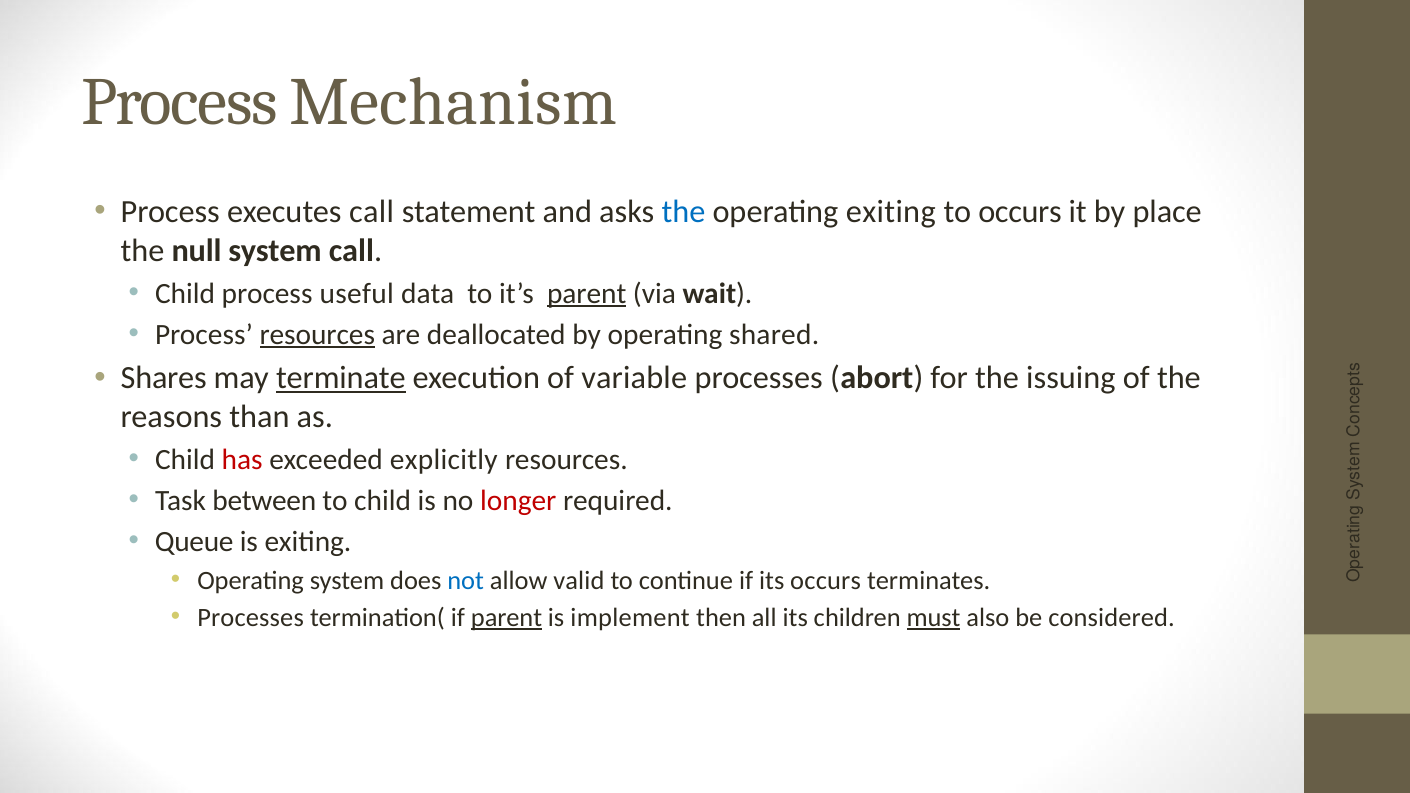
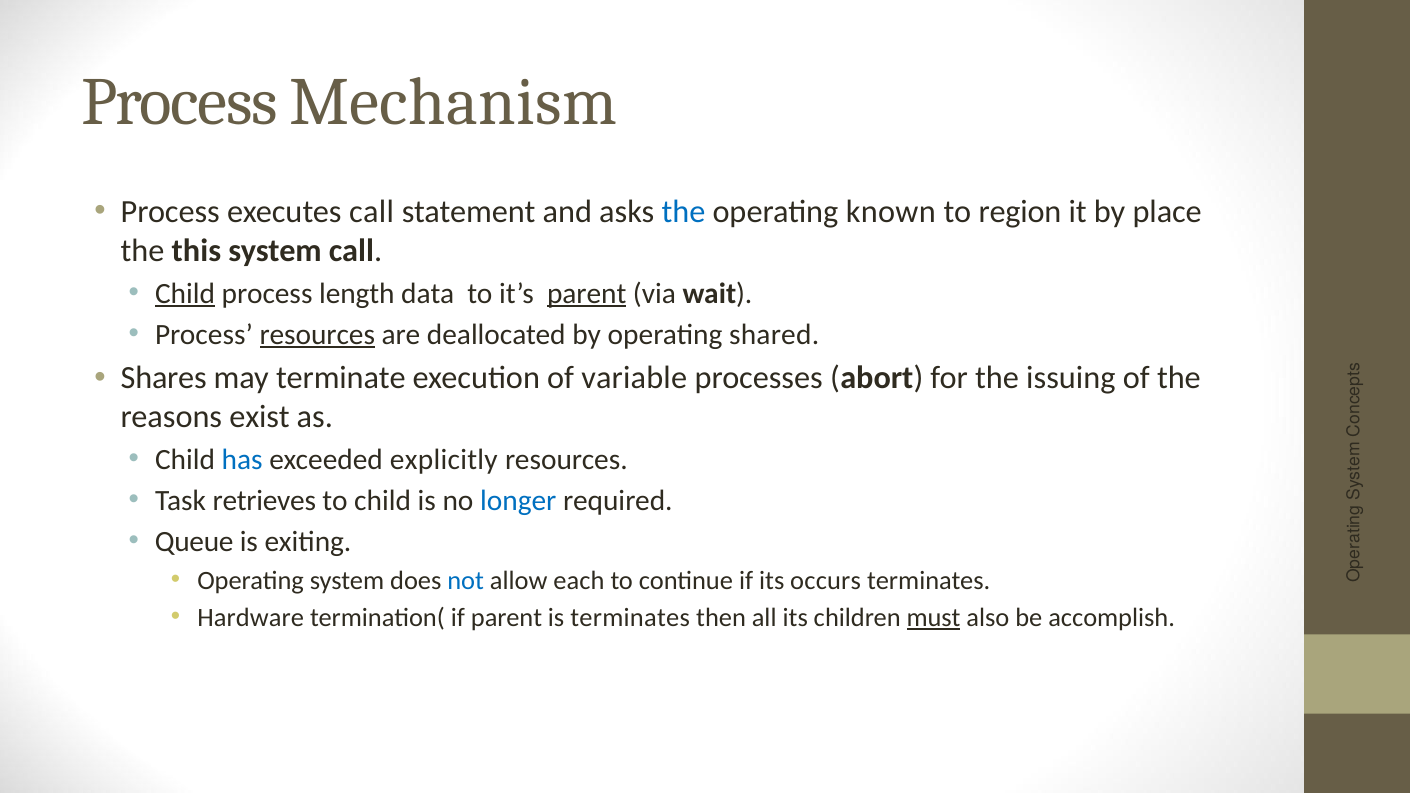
operating exiting: exiting -> known (891, 212)
to occurs: occurs -> region (1020, 212)
null: null -> this (196, 251)
Child underline: none -> present (185, 293)
useful: useful -> length (357, 293)
terminate underline: present -> none (341, 378)
than: than -> exist (259, 417)
has colour: red -> blue (242, 460)
between: between -> retrieves (264, 501)
longer colour: red -> blue (518, 501)
valid: valid -> each (579, 581)
Processes: Processes -> Hardware (251, 618)
parent underline: present -> none (507, 618)
is implement: implement -> terminates (630, 618)
considered: considered -> accomplish (1112, 618)
